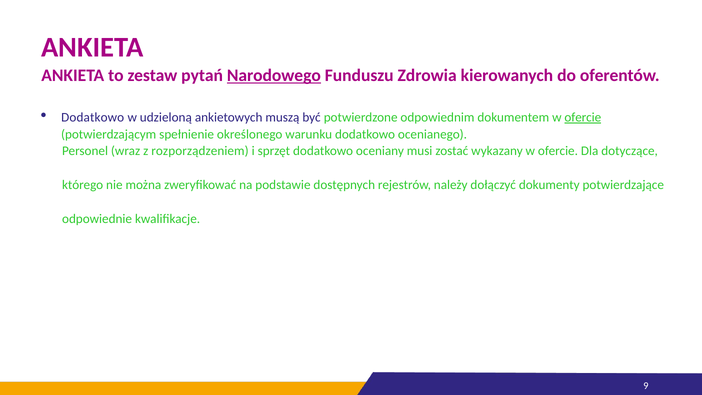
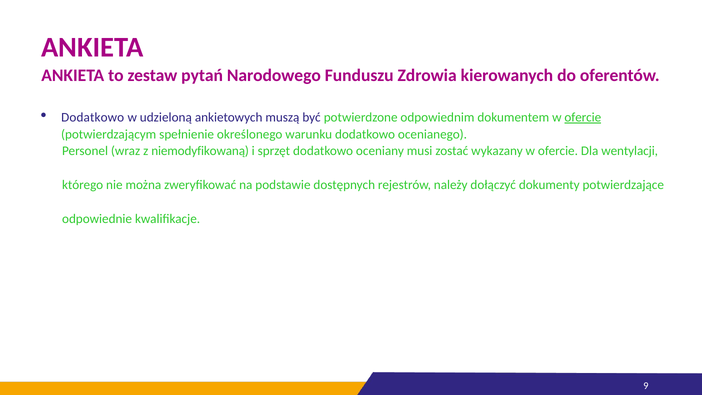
Narodowego underline: present -> none (274, 76)
rozporządzeniem: rozporządzeniem -> niemodyfikowaną (200, 151)
dotyczące: dotyczące -> wentylacji (630, 151)
